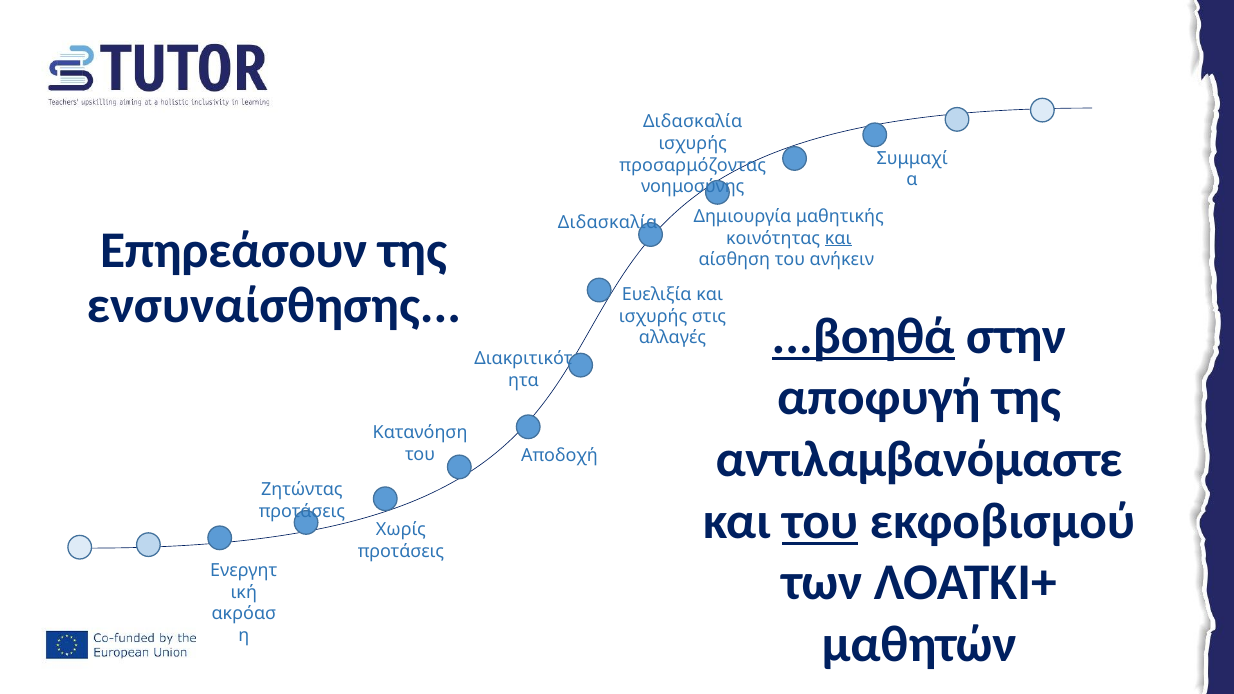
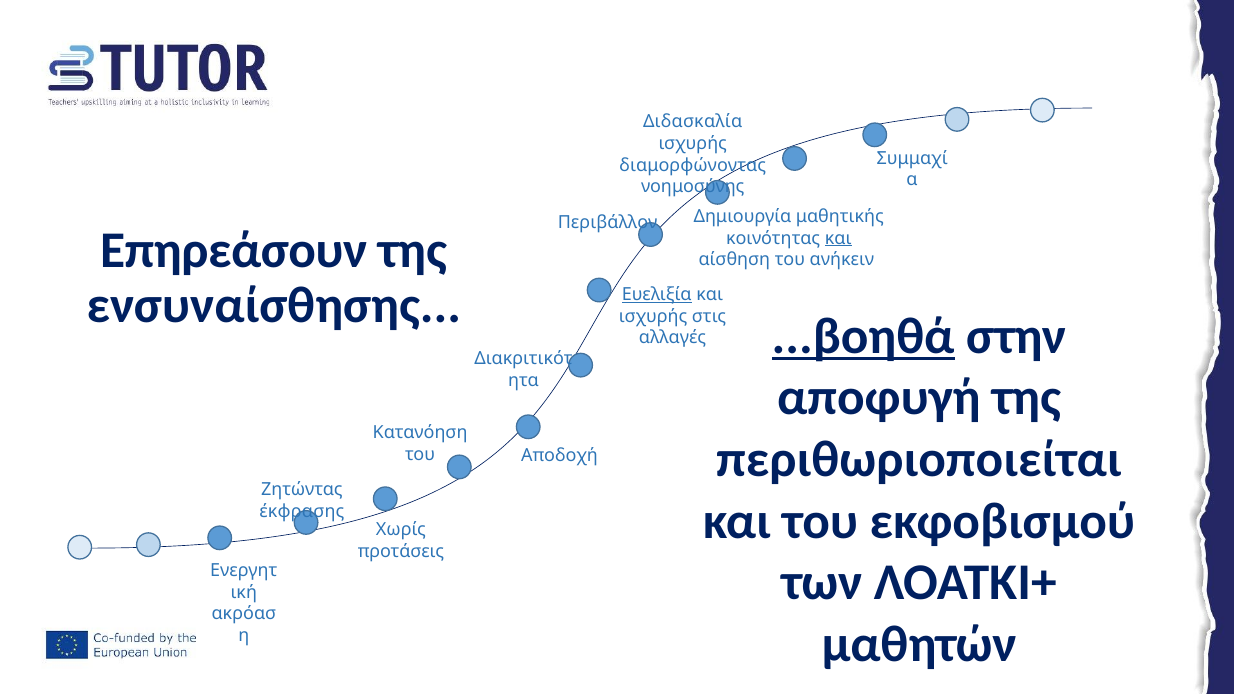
προσαρμόζοντας: προσαρμόζοντας -> διαμορφώνοντας (693, 165)
Διδασκαλία: Διδασκαλία -> Περιβάλλον (608, 223)
Ευελιξία underline: none -> present (657, 295)
αντιλαμβανόμαστε: αντιλαμβανόμαστε -> περιθωριοποιείται (919, 460)
του underline: present -> none (820, 521)
προτάσεις: προτάσεις -> έκφρασης (302, 511)
